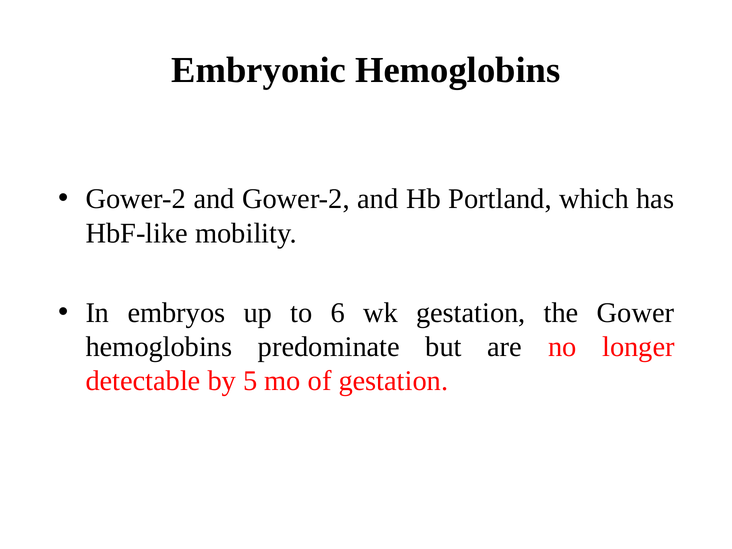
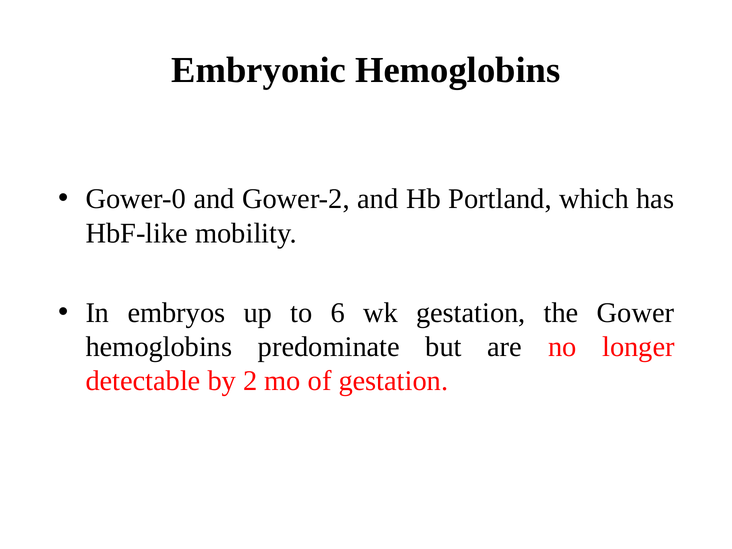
Gower-2: Gower-2 -> Gower-0 (136, 199)
5: 5 -> 2 (250, 381)
